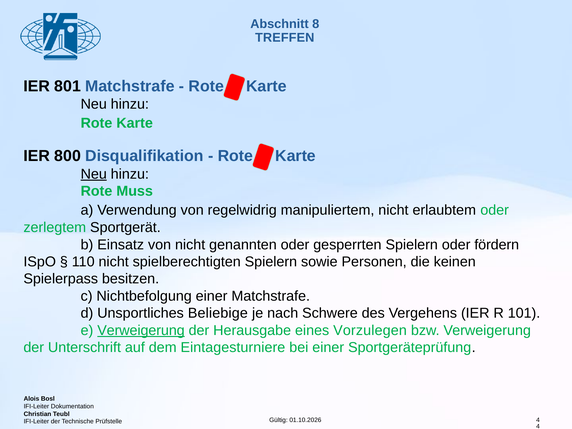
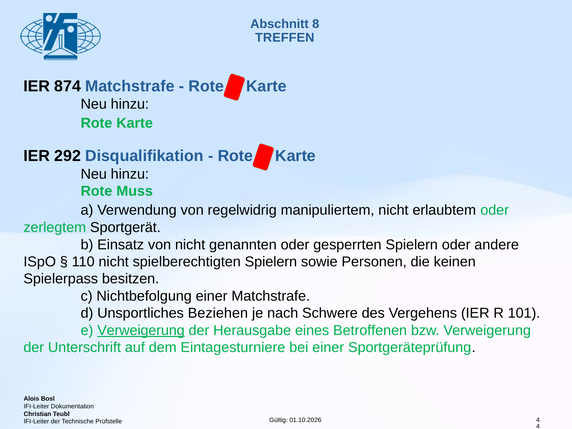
801: 801 -> 874 (68, 86)
800: 800 -> 292 (68, 156)
Neu underline: present -> none (94, 174)
fördern: fördern -> andere (497, 245)
Beliebige: Beliebige -> Beziehen (218, 313)
Vorzulegen: Vorzulegen -> Betroffenen (370, 330)
